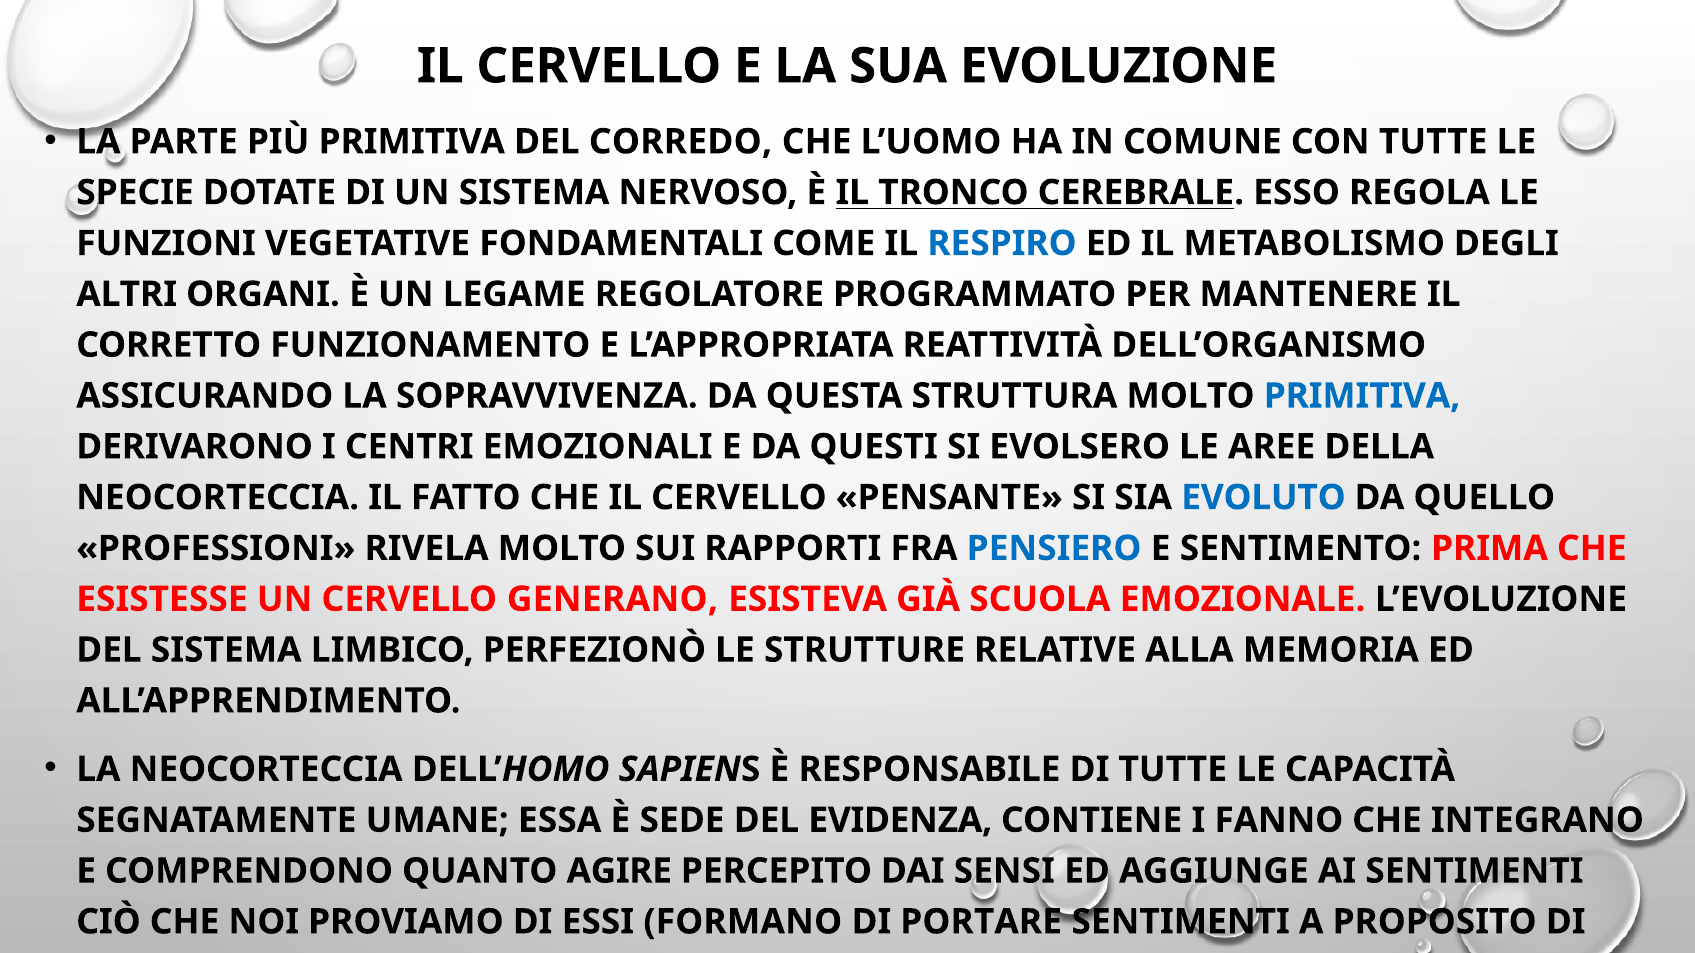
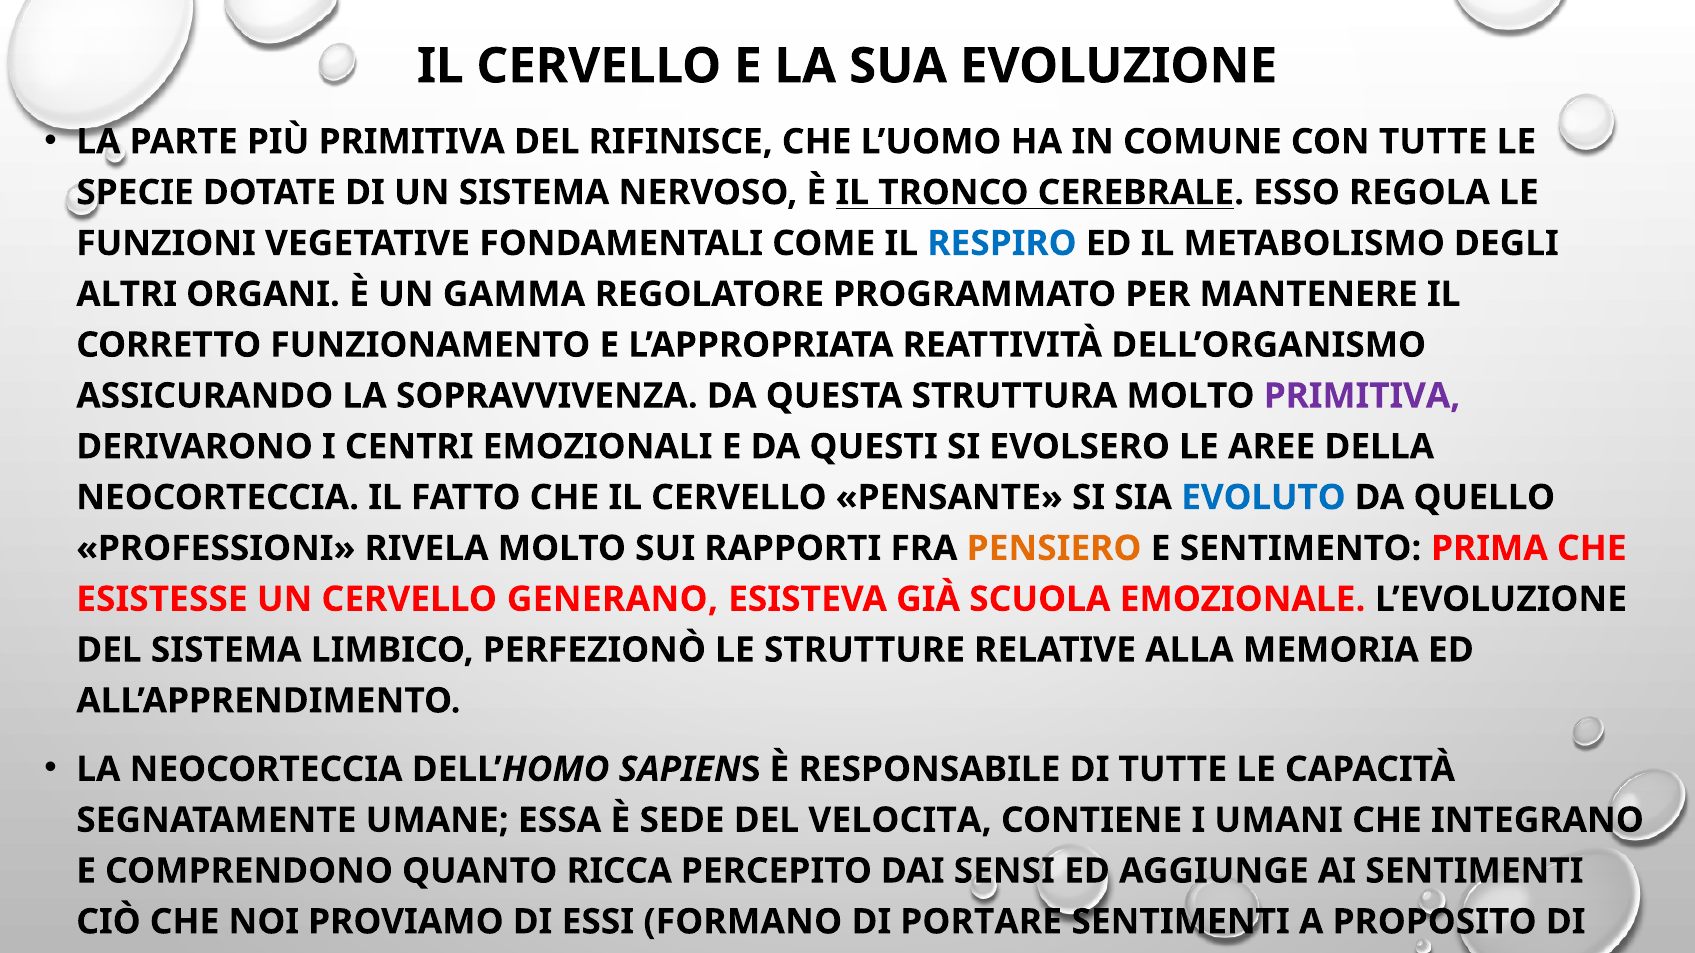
CORREDO: CORREDO -> RIFINISCE (681, 142)
LEGAME: LEGAME -> GAMMA (514, 294)
PRIMITIVA colour: blue -> purple (1362, 396)
PENSIERO colour: blue -> orange (1054, 549)
EVIDENZA: EVIDENZA -> VELOCITA (900, 821)
FANNO: FANNO -> UMANI (1279, 821)
AGIRE: AGIRE -> RICCA (619, 871)
